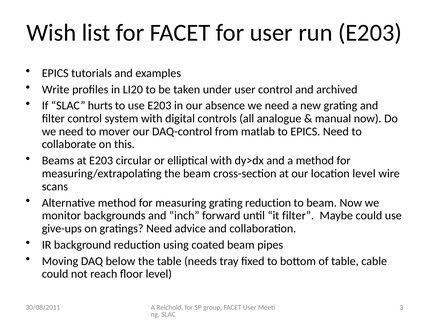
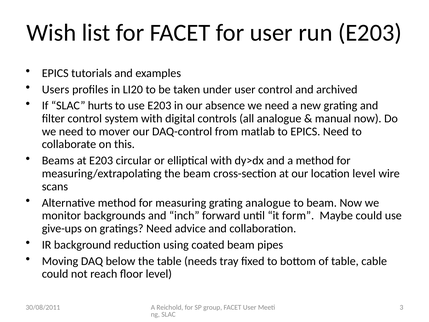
Write: Write -> Users (56, 89)
grating reduction: reduction -> analogue (268, 203)
it filter: filter -> form (298, 215)
